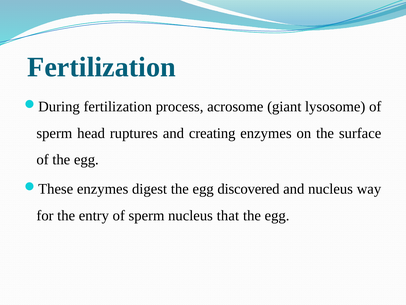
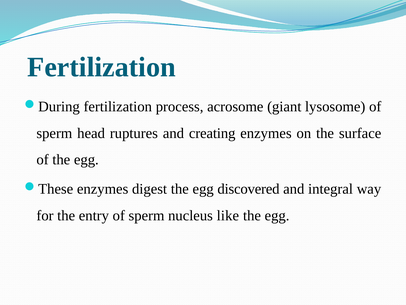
and nucleus: nucleus -> integral (331, 189)
that: that -> like (228, 215)
